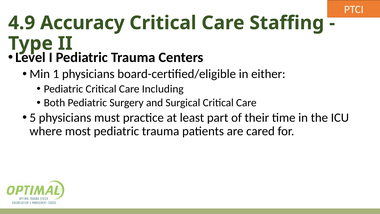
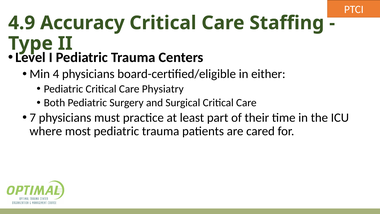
1: 1 -> 4 (56, 74)
Including: Including -> Physiatry (163, 89)
5: 5 -> 7 (33, 117)
